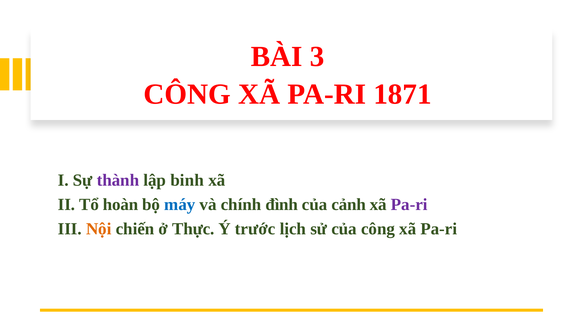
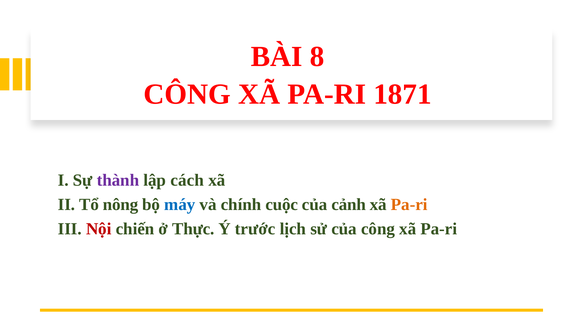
3: 3 -> 8 (317, 56)
binh: binh -> cách (187, 180)
hoàn: hoàn -> nông (121, 204)
đình: đình -> cuộc (282, 204)
Pa-ri colour: purple -> orange (409, 204)
Nội colour: orange -> red (99, 229)
